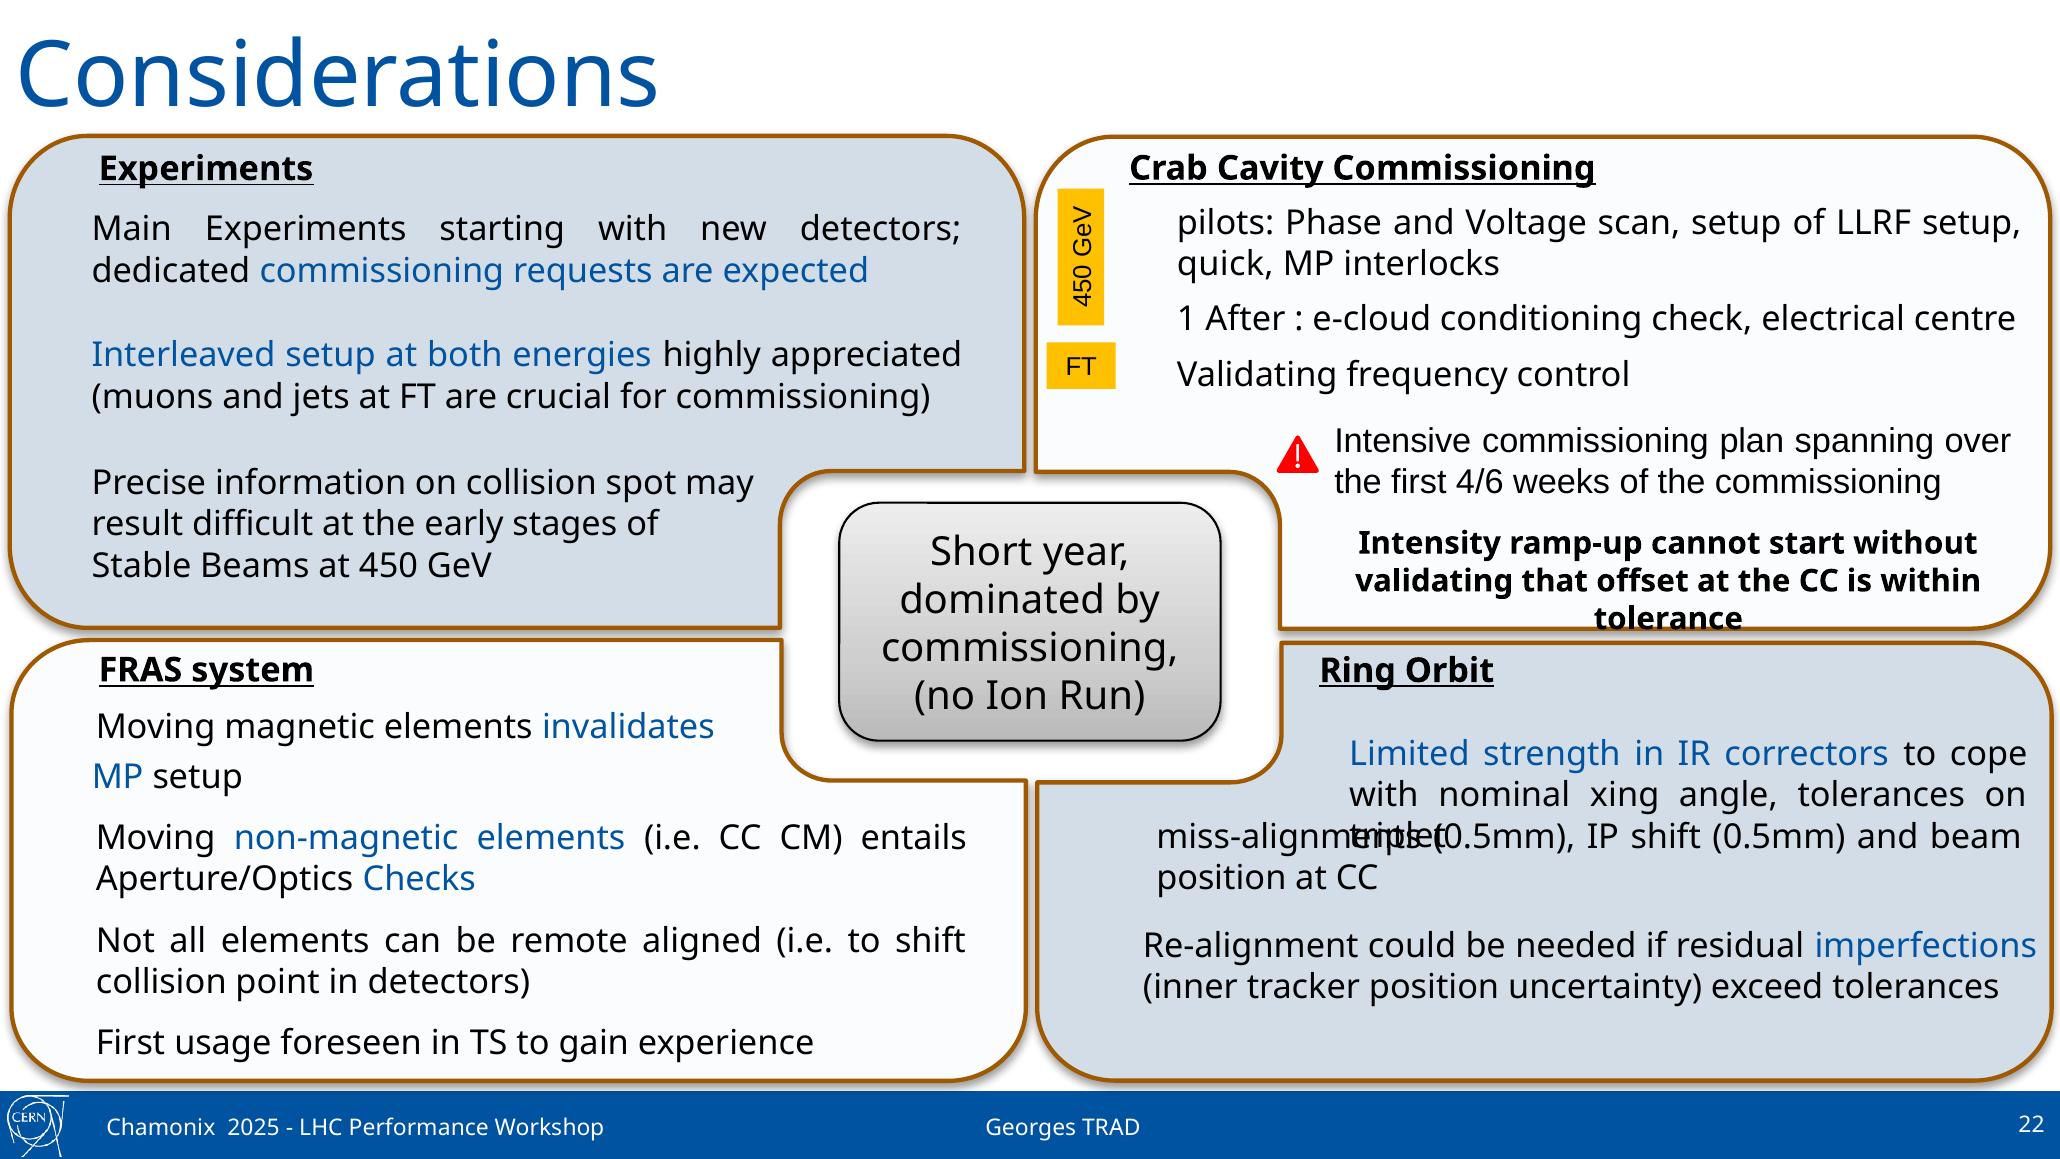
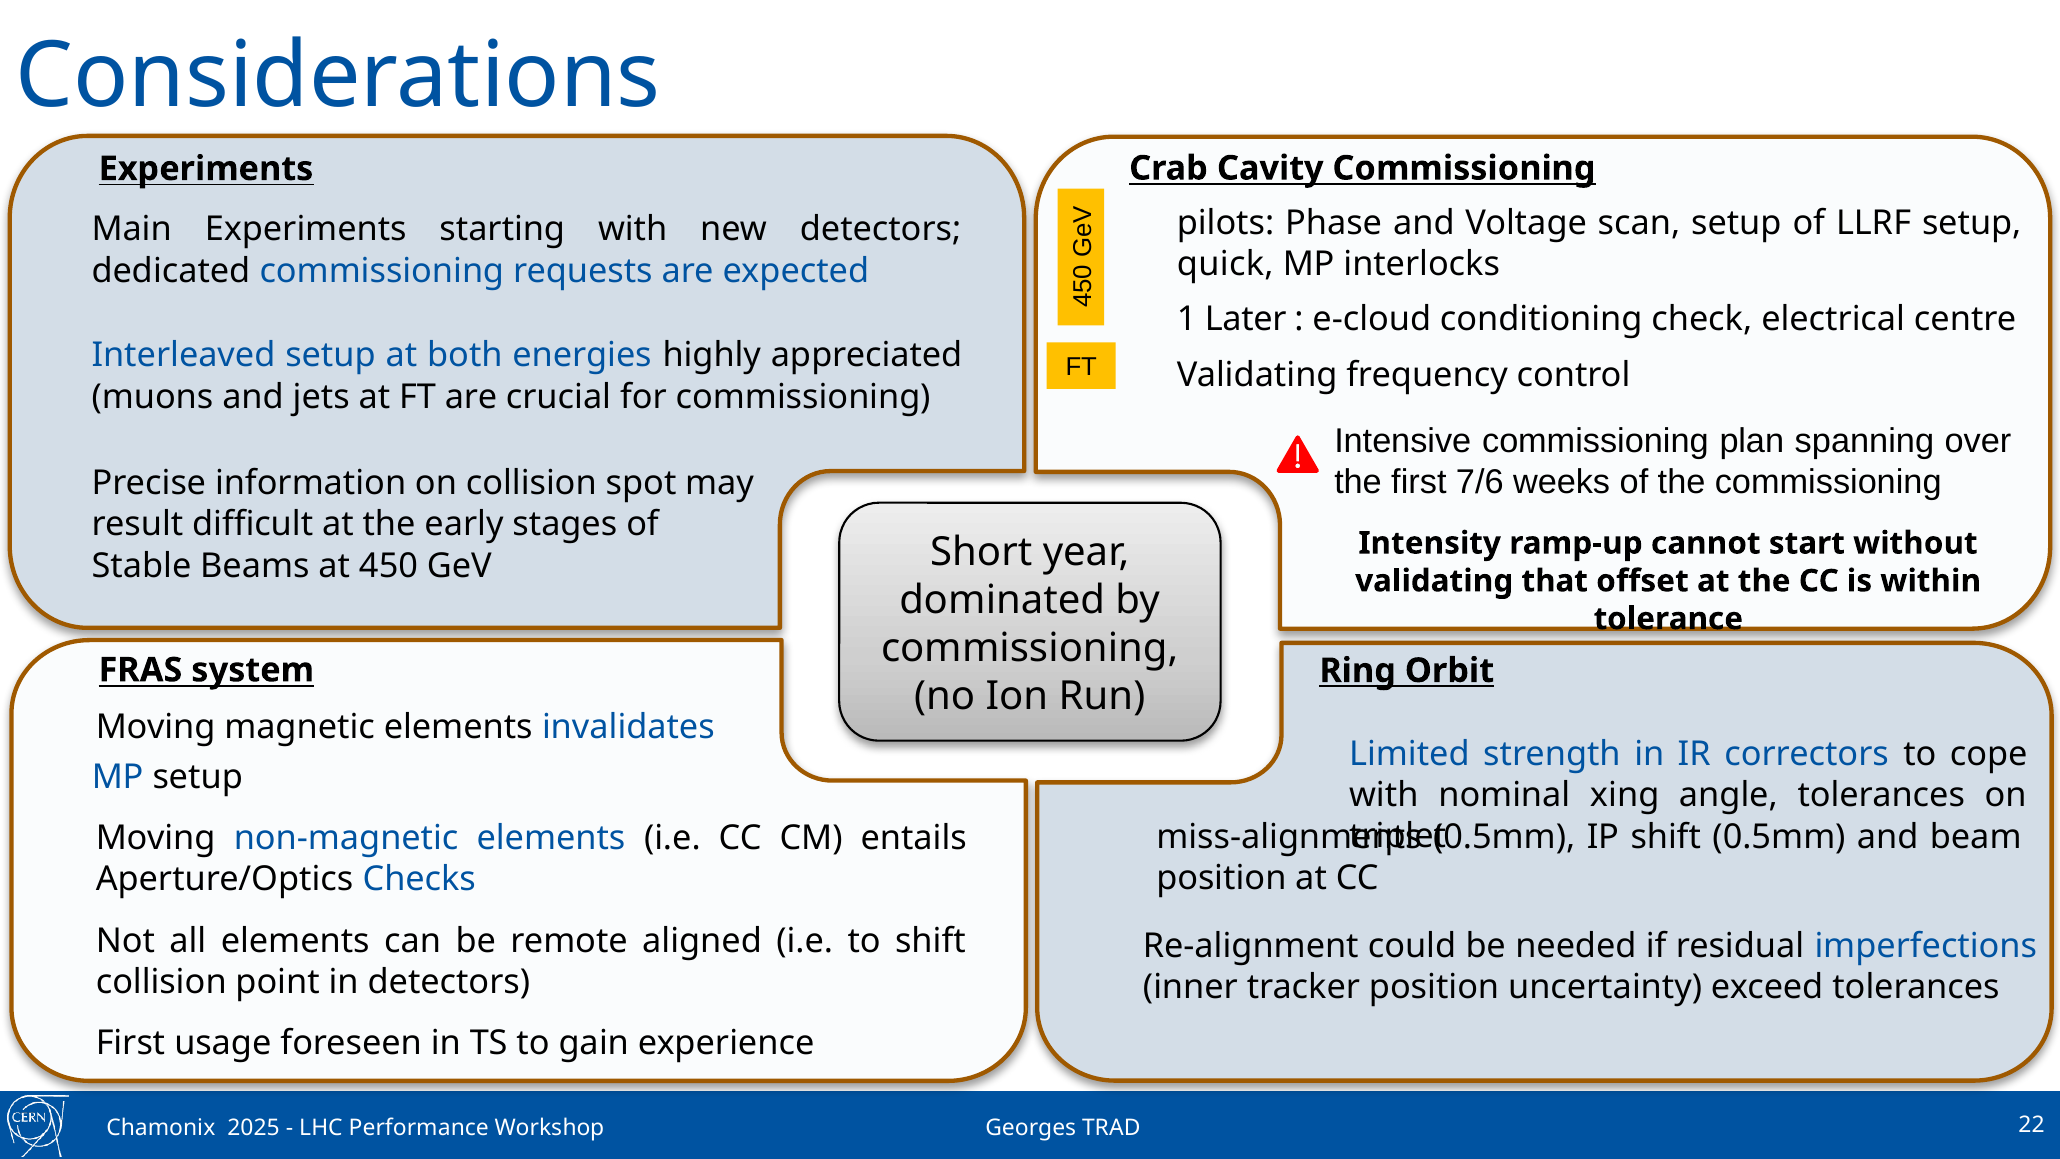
After: After -> Later (1246, 319)
4/6: 4/6 -> 7/6 (1480, 482)
